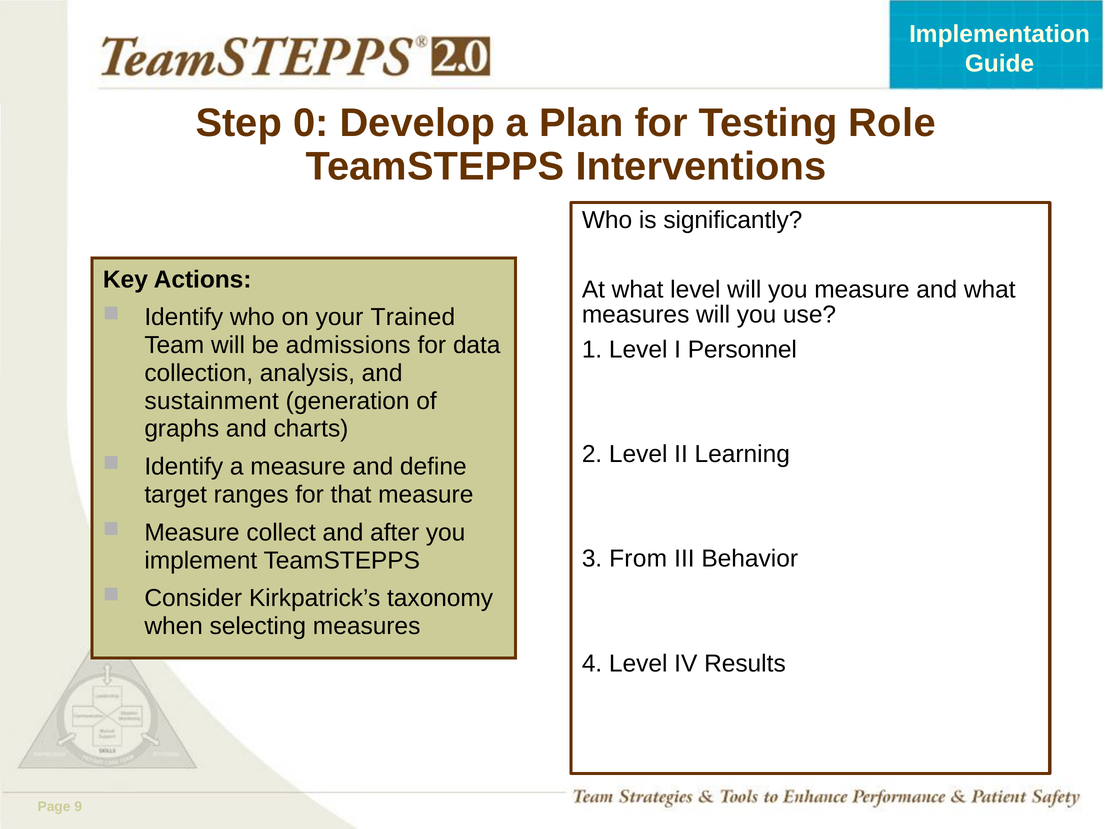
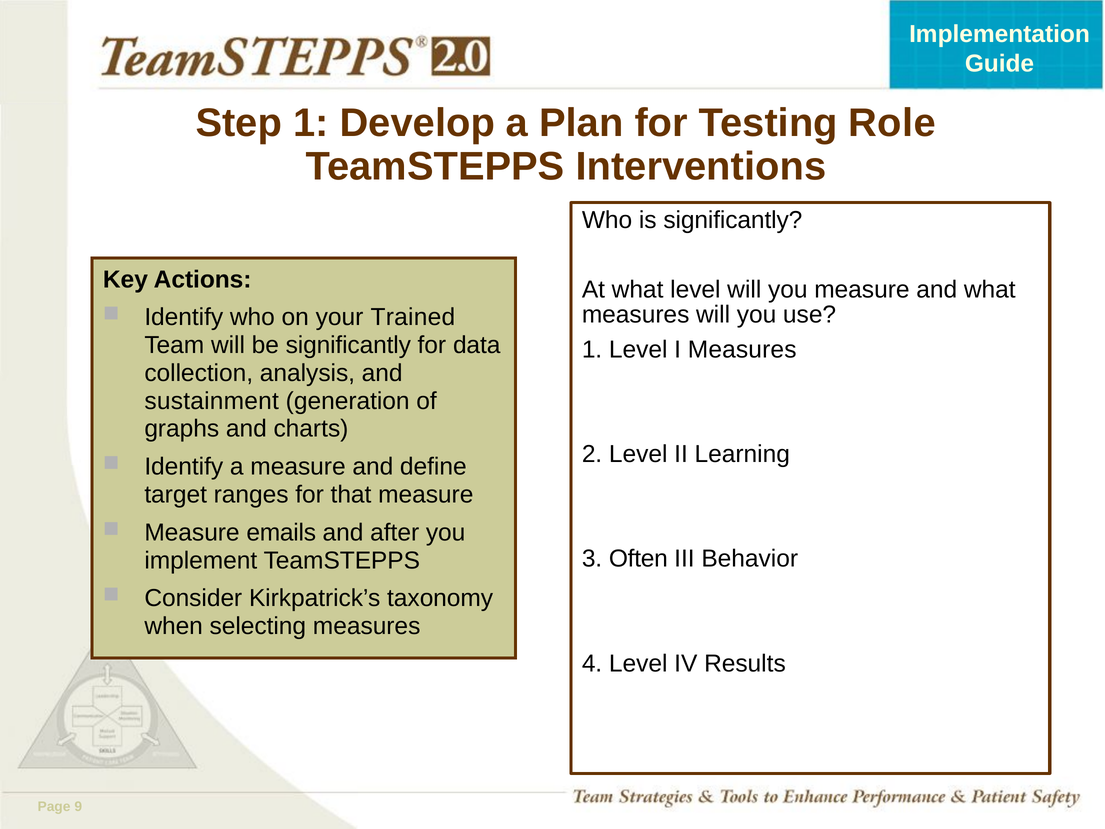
Step 0: 0 -> 1 (311, 123)
be admissions: admissions -> significantly (348, 345)
I Personnel: Personnel -> Measures (742, 350)
collect: collect -> emails (281, 532)
From: From -> Often (638, 559)
